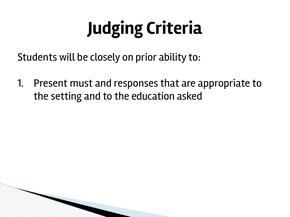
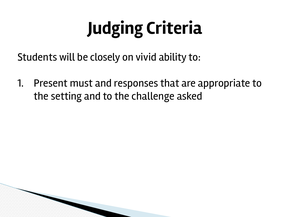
prior: prior -> vivid (146, 57)
education: education -> challenge (153, 96)
